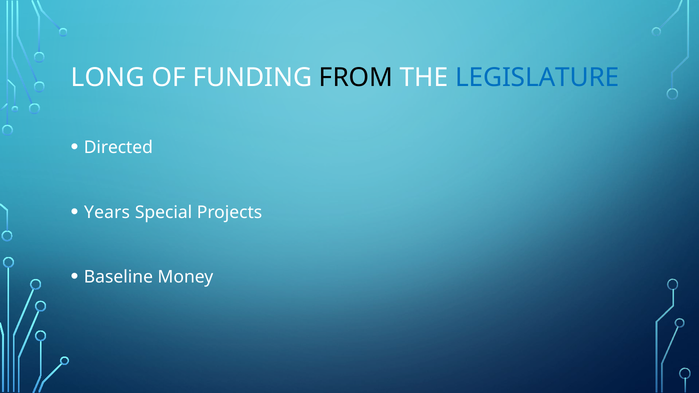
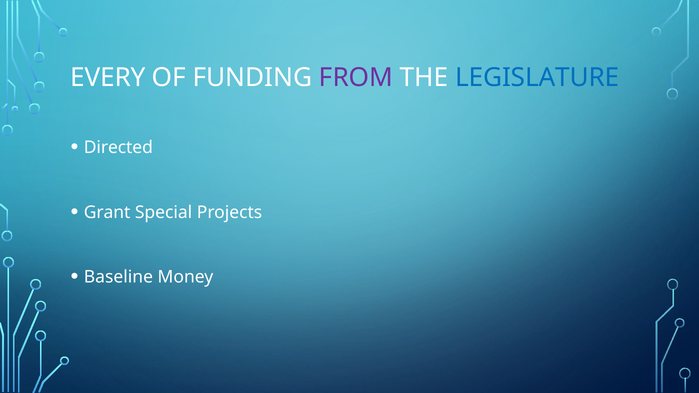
LONG: LONG -> EVERY (108, 78)
FROM colour: black -> purple (356, 78)
Years: Years -> Grant (107, 212)
